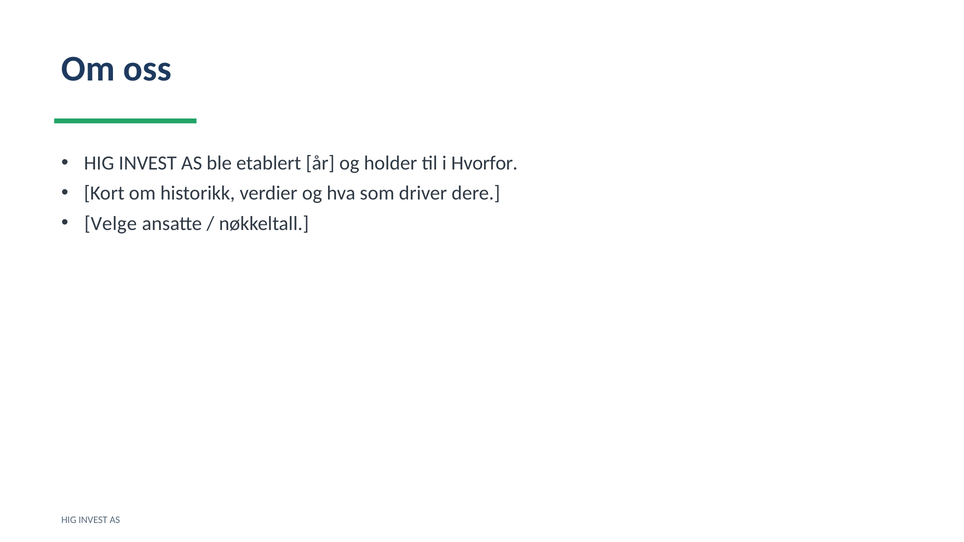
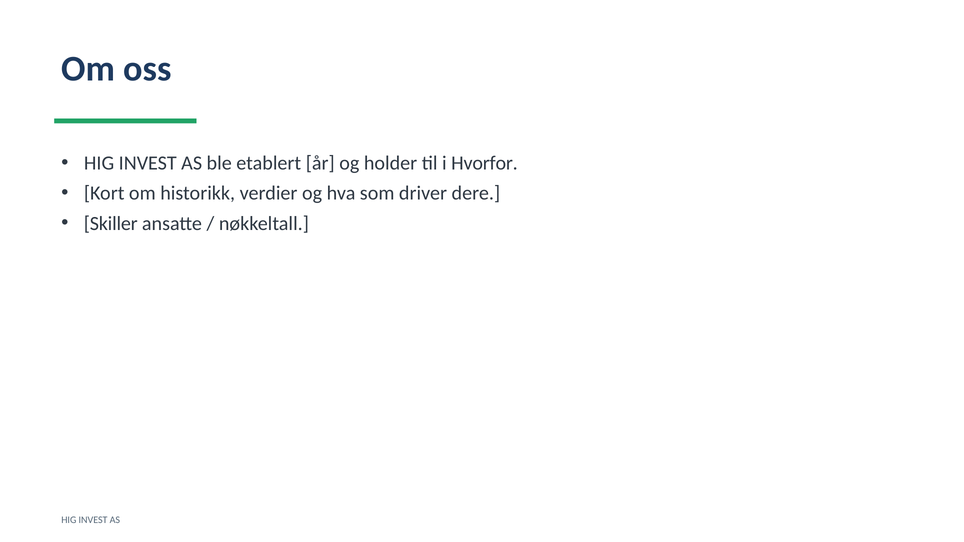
Velge: Velge -> Skiller (111, 224)
